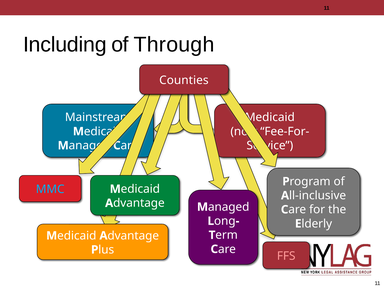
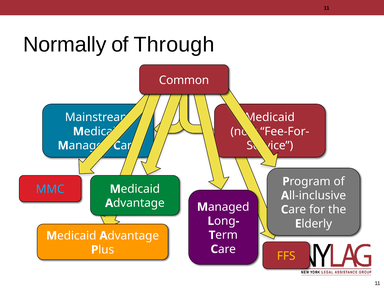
Including: Including -> Normally (65, 45)
Counties: Counties -> Common (184, 80)
FFS colour: pink -> yellow (286, 256)
